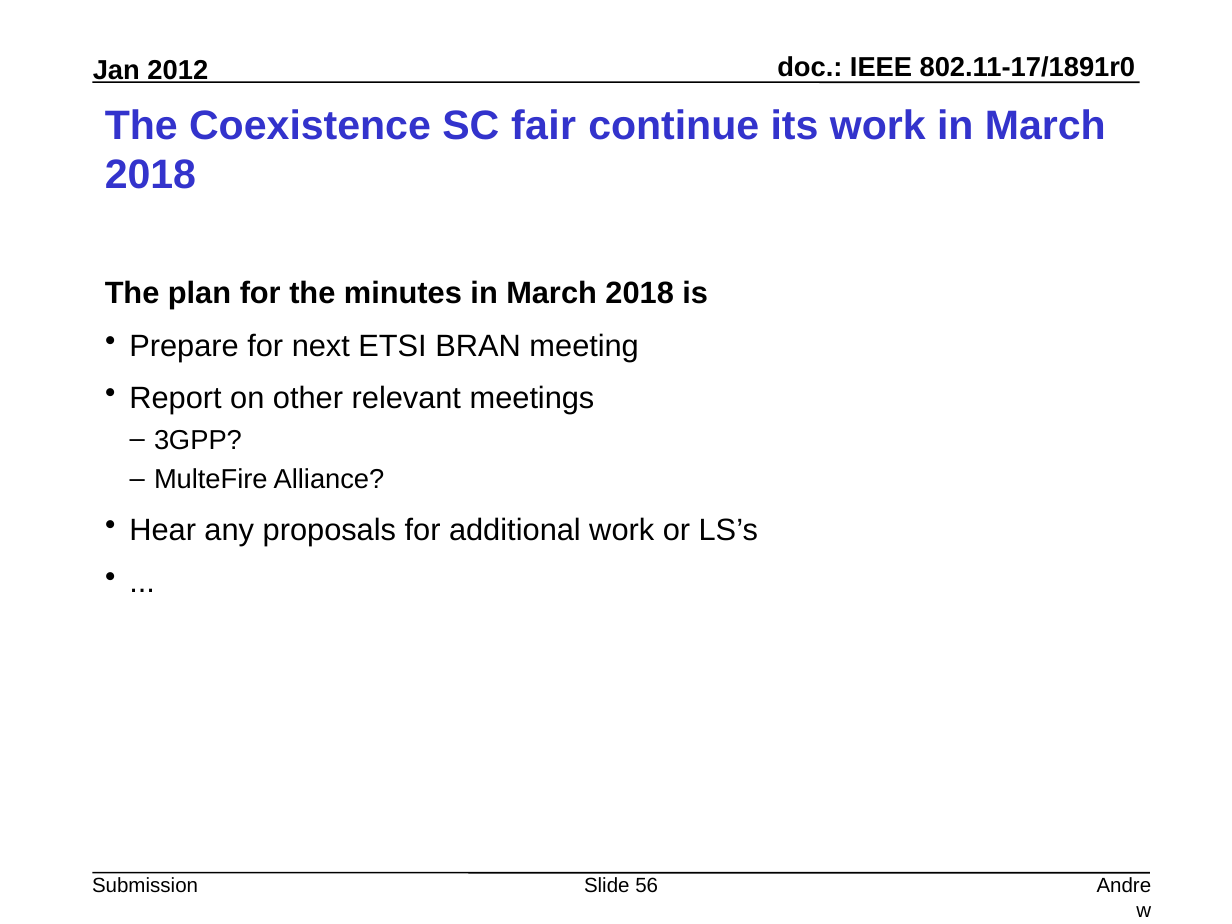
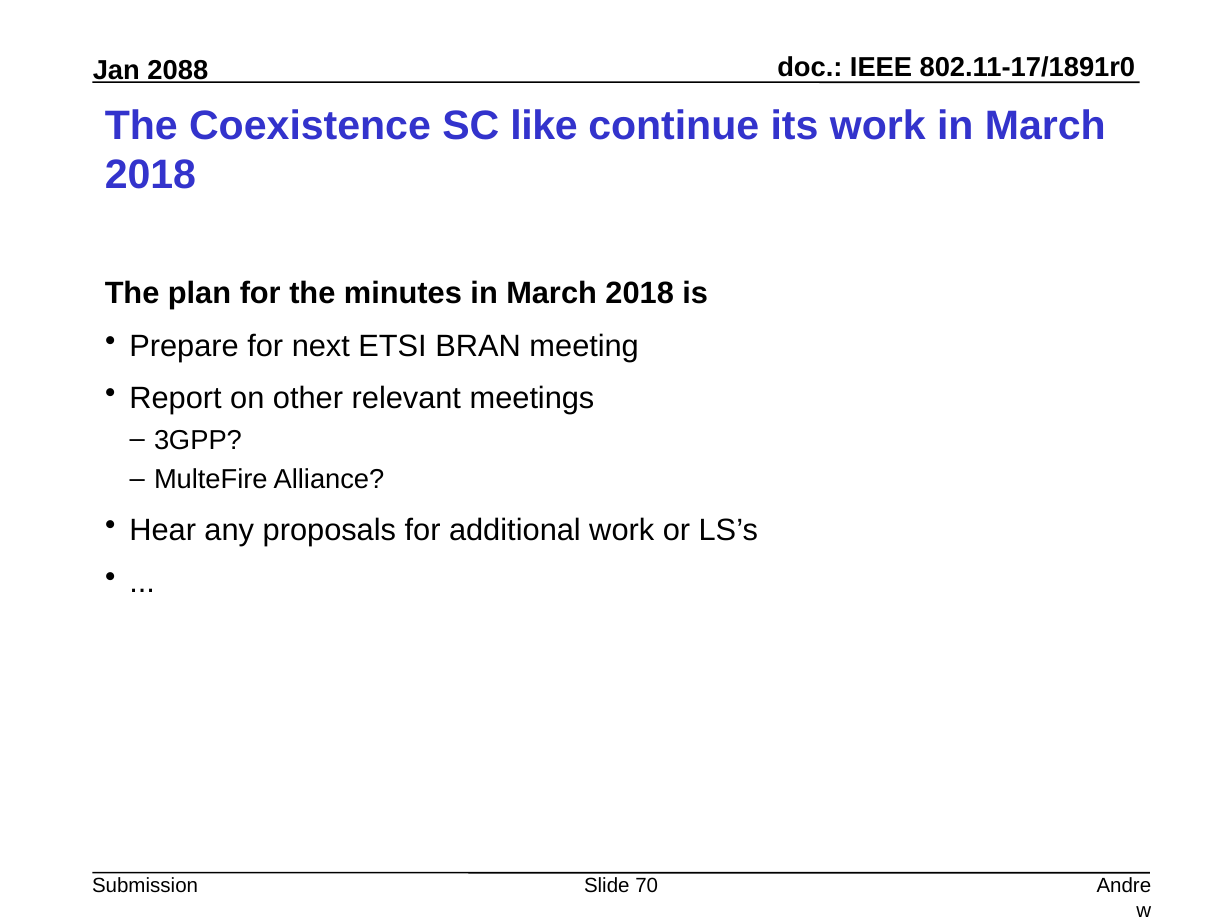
2012: 2012 -> 2088 (178, 70)
fair: fair -> like (544, 126)
56: 56 -> 70 (647, 886)
